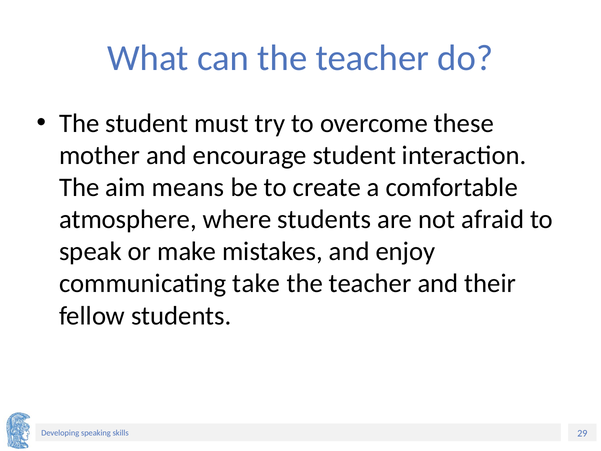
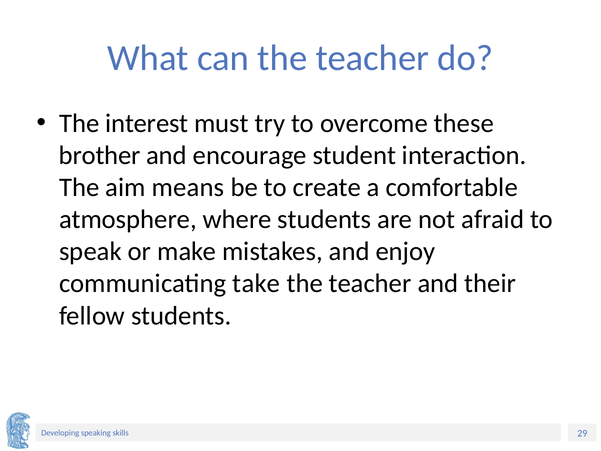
The student: student -> interest (147, 123)
mother: mother -> brother (100, 155)
